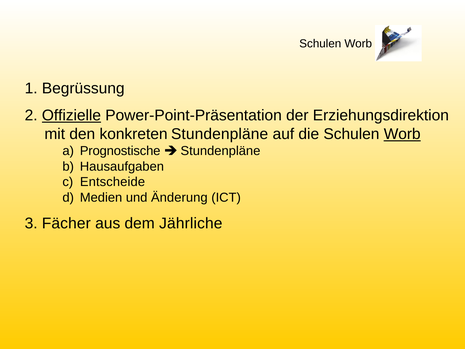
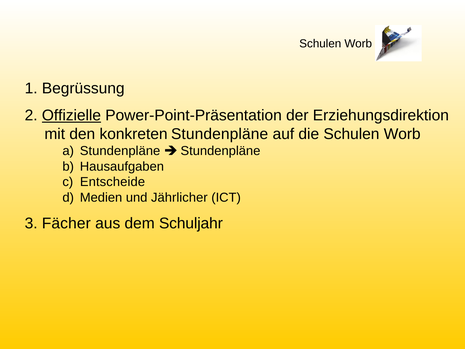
Worb underline: present -> none (402, 134)
Prognostische: Prognostische -> Stundenpläne (120, 151)
Änderung: Änderung -> Jährlicher (179, 197)
Jährliche: Jährliche -> Schuljahr (191, 223)
